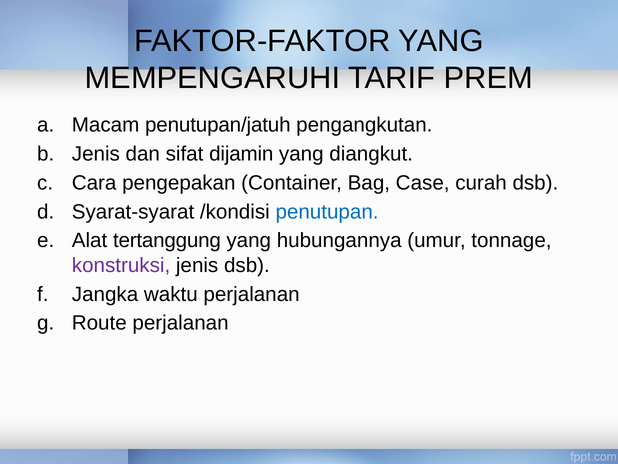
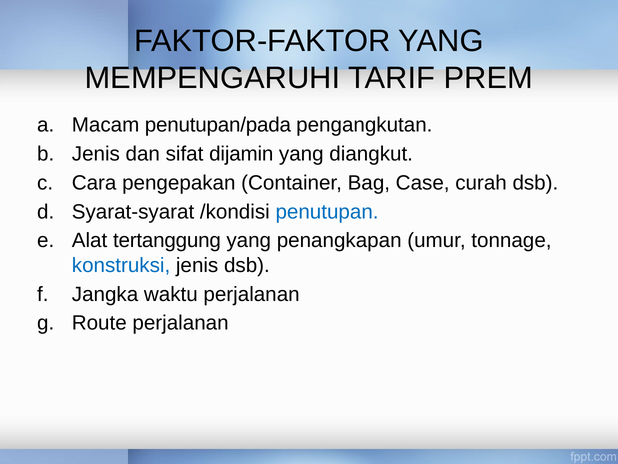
penutupan/jatuh: penutupan/jatuh -> penutupan/pada (218, 125)
hubungannya: hubungannya -> penangkapan (339, 240)
konstruksi colour: purple -> blue (121, 265)
